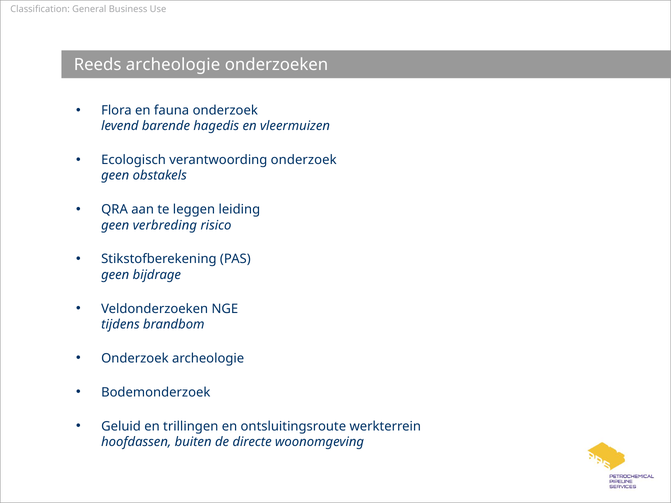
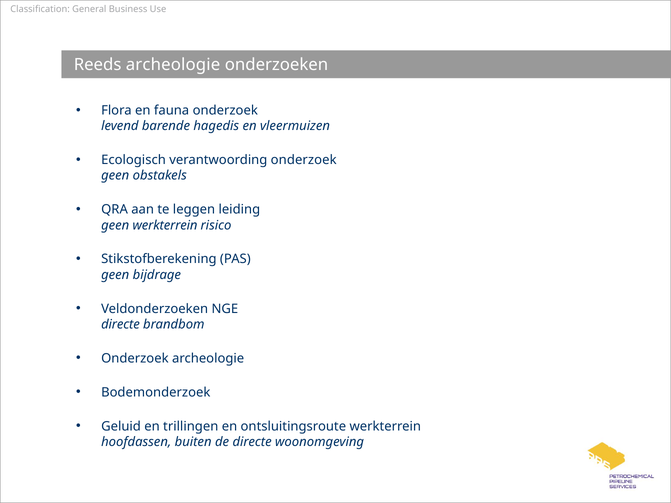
geen verbreding: verbreding -> werkterrein (165, 225)
tijdens: tijdens -> directe (120, 325)
